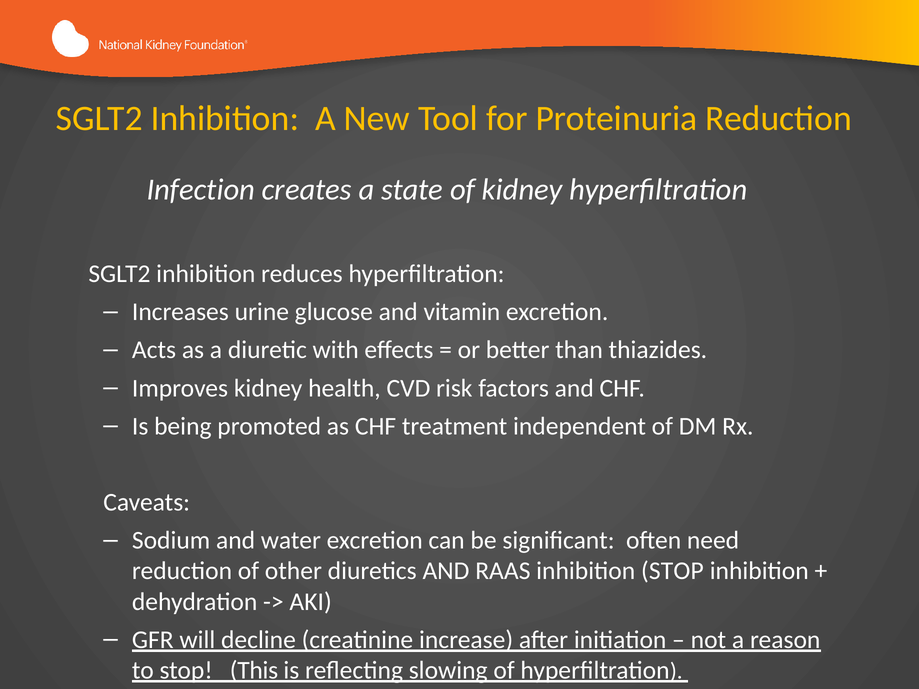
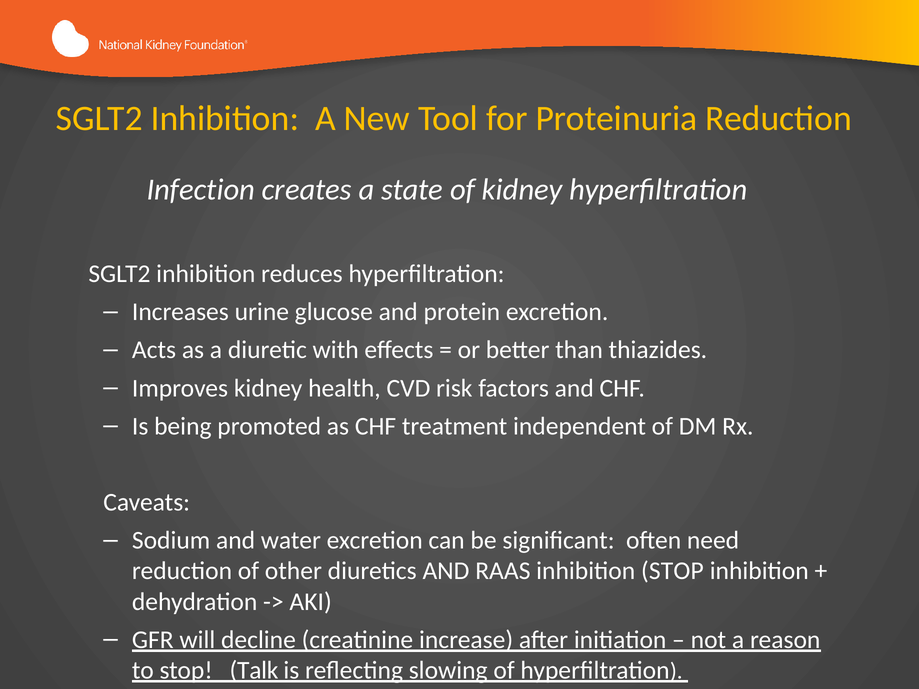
vitamin: vitamin -> protein (462, 312)
This: This -> Talk (254, 671)
